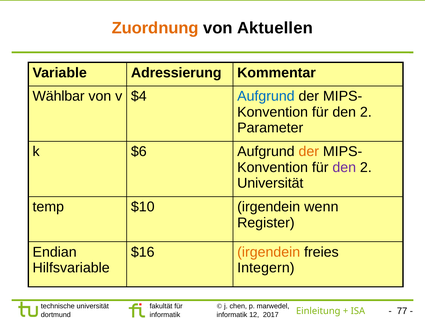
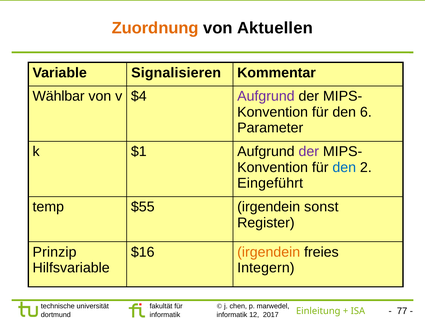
Adressierung: Adressierung -> Signalisieren (176, 73)
Aufgrund colour: blue -> purple (266, 96)
2: 2 -> 6 (366, 112)
$6: $6 -> $1 (139, 151)
der colour: orange -> purple (309, 151)
den colour: purple -> blue (344, 167)
Universität: Universität -> Eingeführt (270, 183)
$10: $10 -> $55 (143, 207)
wenn: wenn -> sonst (321, 207)
Endian: Endian -> Prinzip (55, 252)
